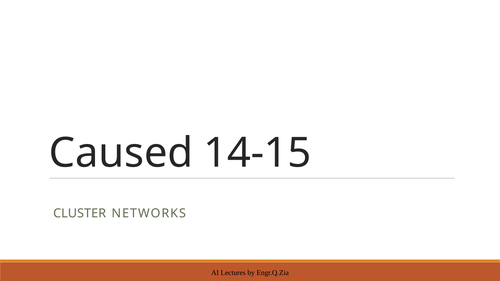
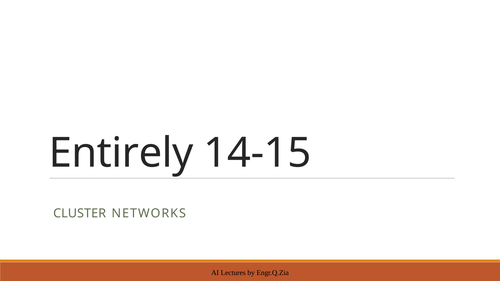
Caused: Caused -> Entirely (121, 153)
